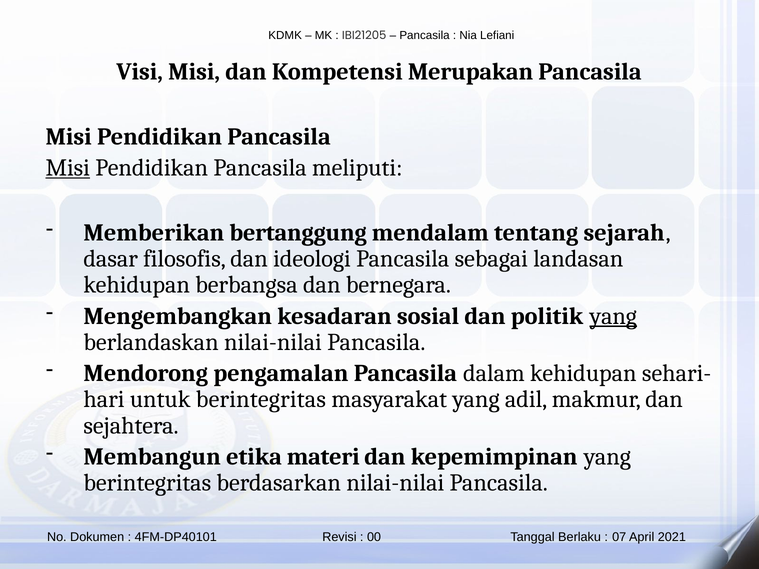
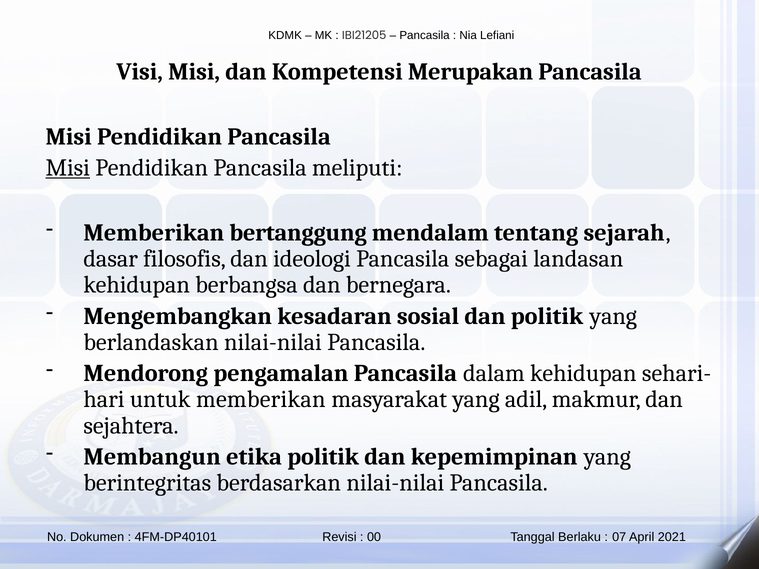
yang underline: present -> none (613, 316)
untuk berintegritas: berintegritas -> memberikan (261, 400)
etika materi: materi -> politik (323, 457)
